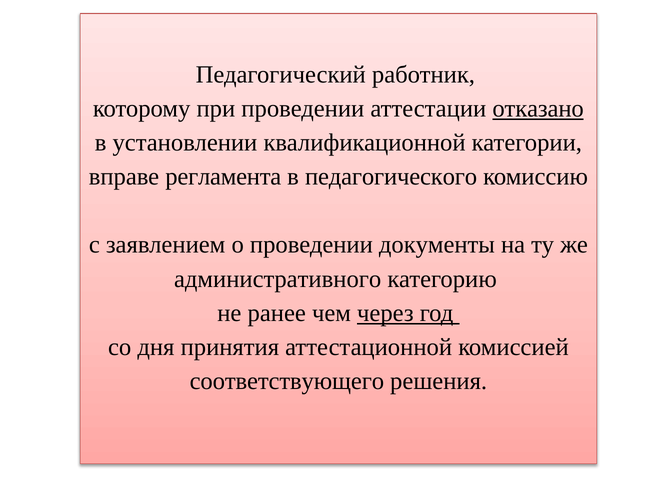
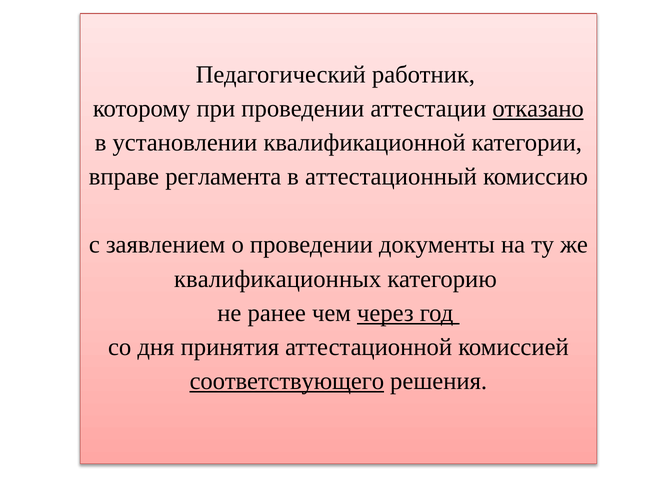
педагогического: педагогического -> аттестационный (391, 177)
административного: административного -> квалификационных (278, 279)
соответствующего underline: none -> present (287, 381)
